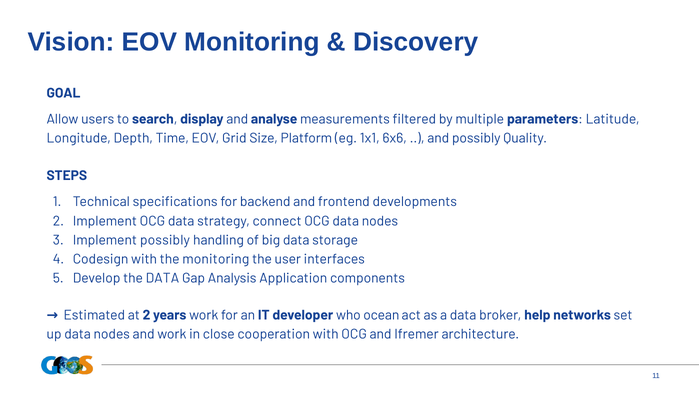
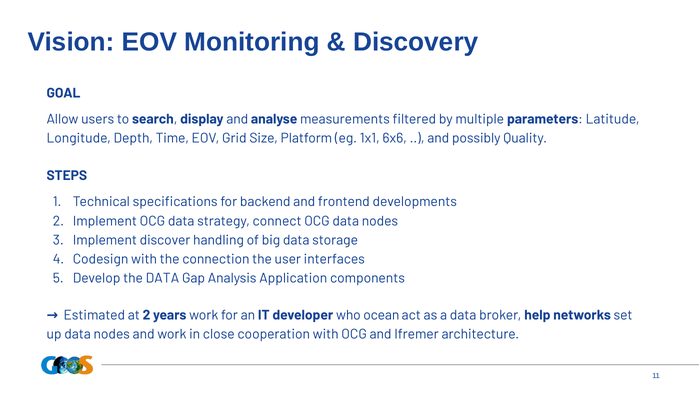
Implement possibly: possibly -> discover (165, 240)
the monitoring: monitoring -> connection (216, 259)
